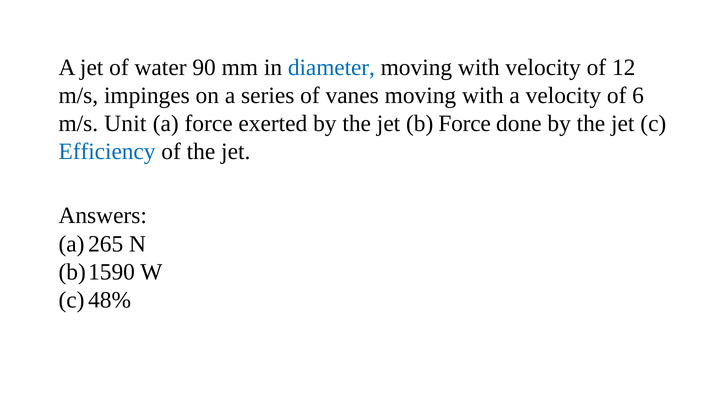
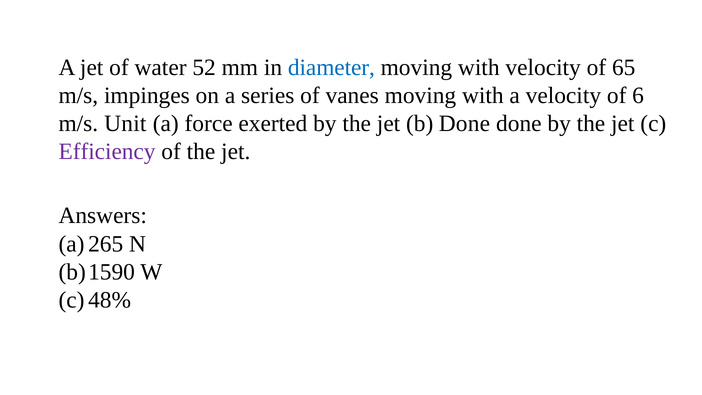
90: 90 -> 52 (204, 67)
12: 12 -> 65 (624, 67)
b Force: Force -> Done (464, 124)
Efficiency colour: blue -> purple (107, 152)
